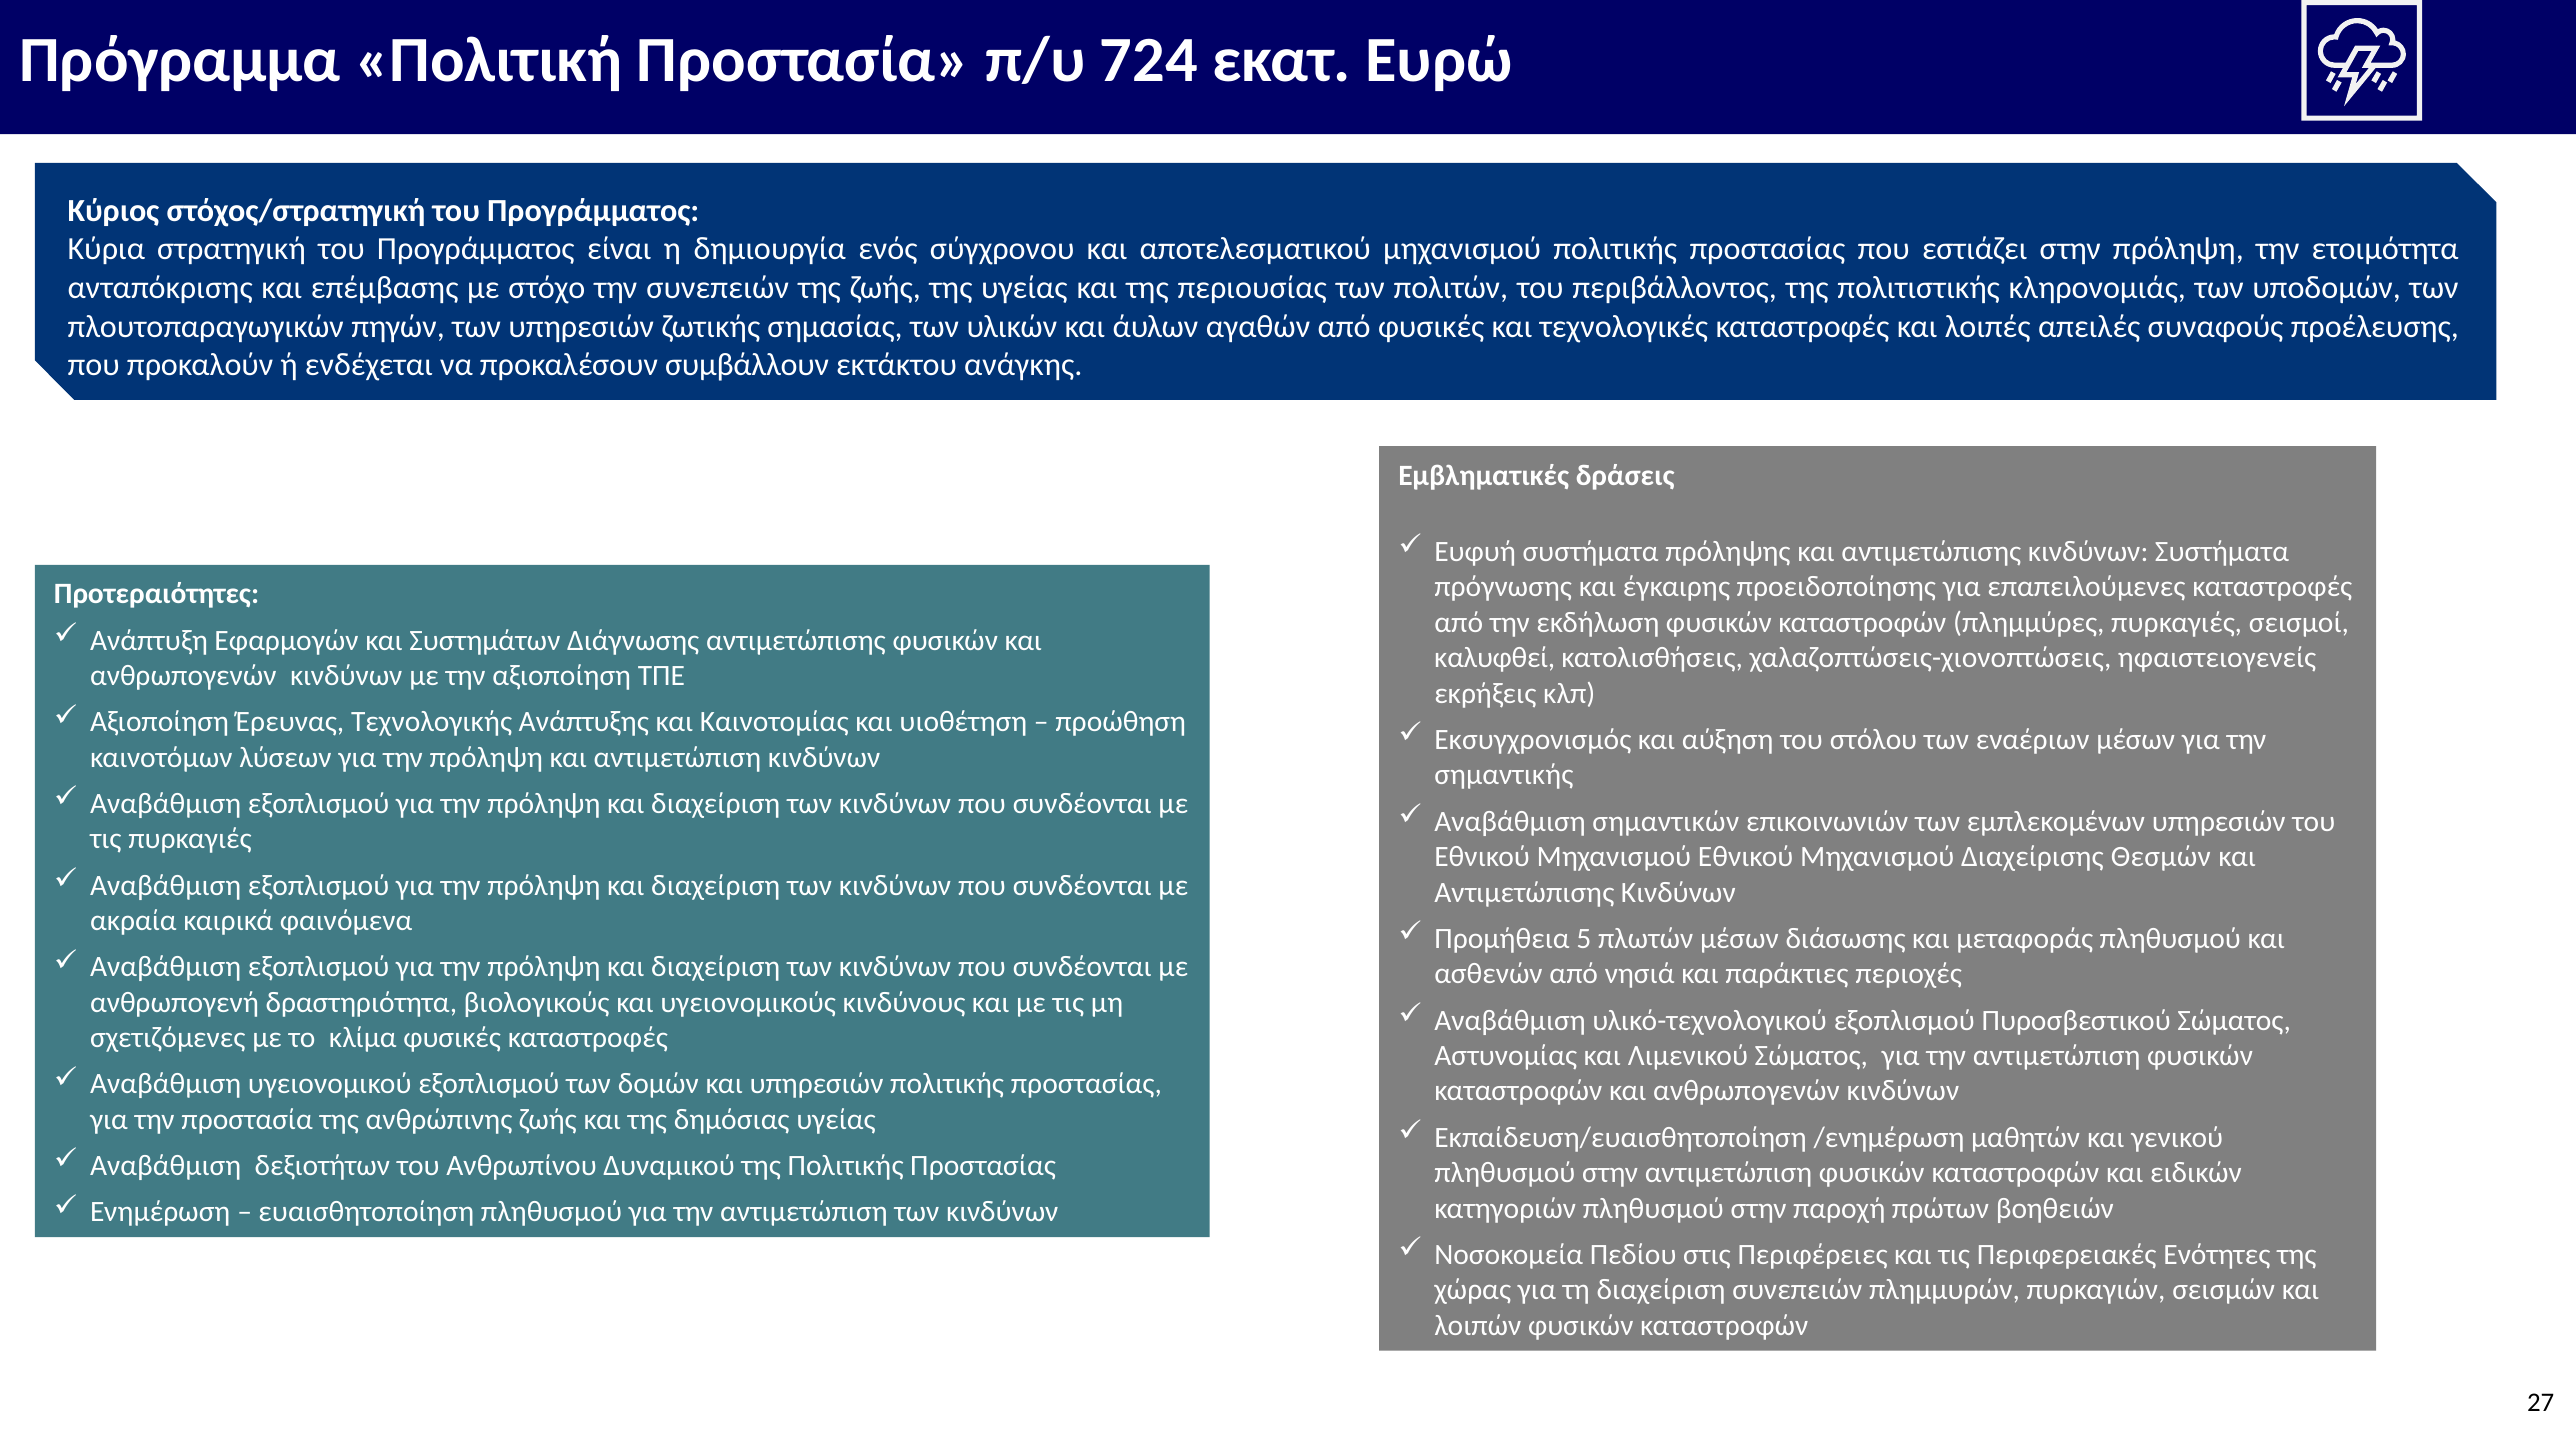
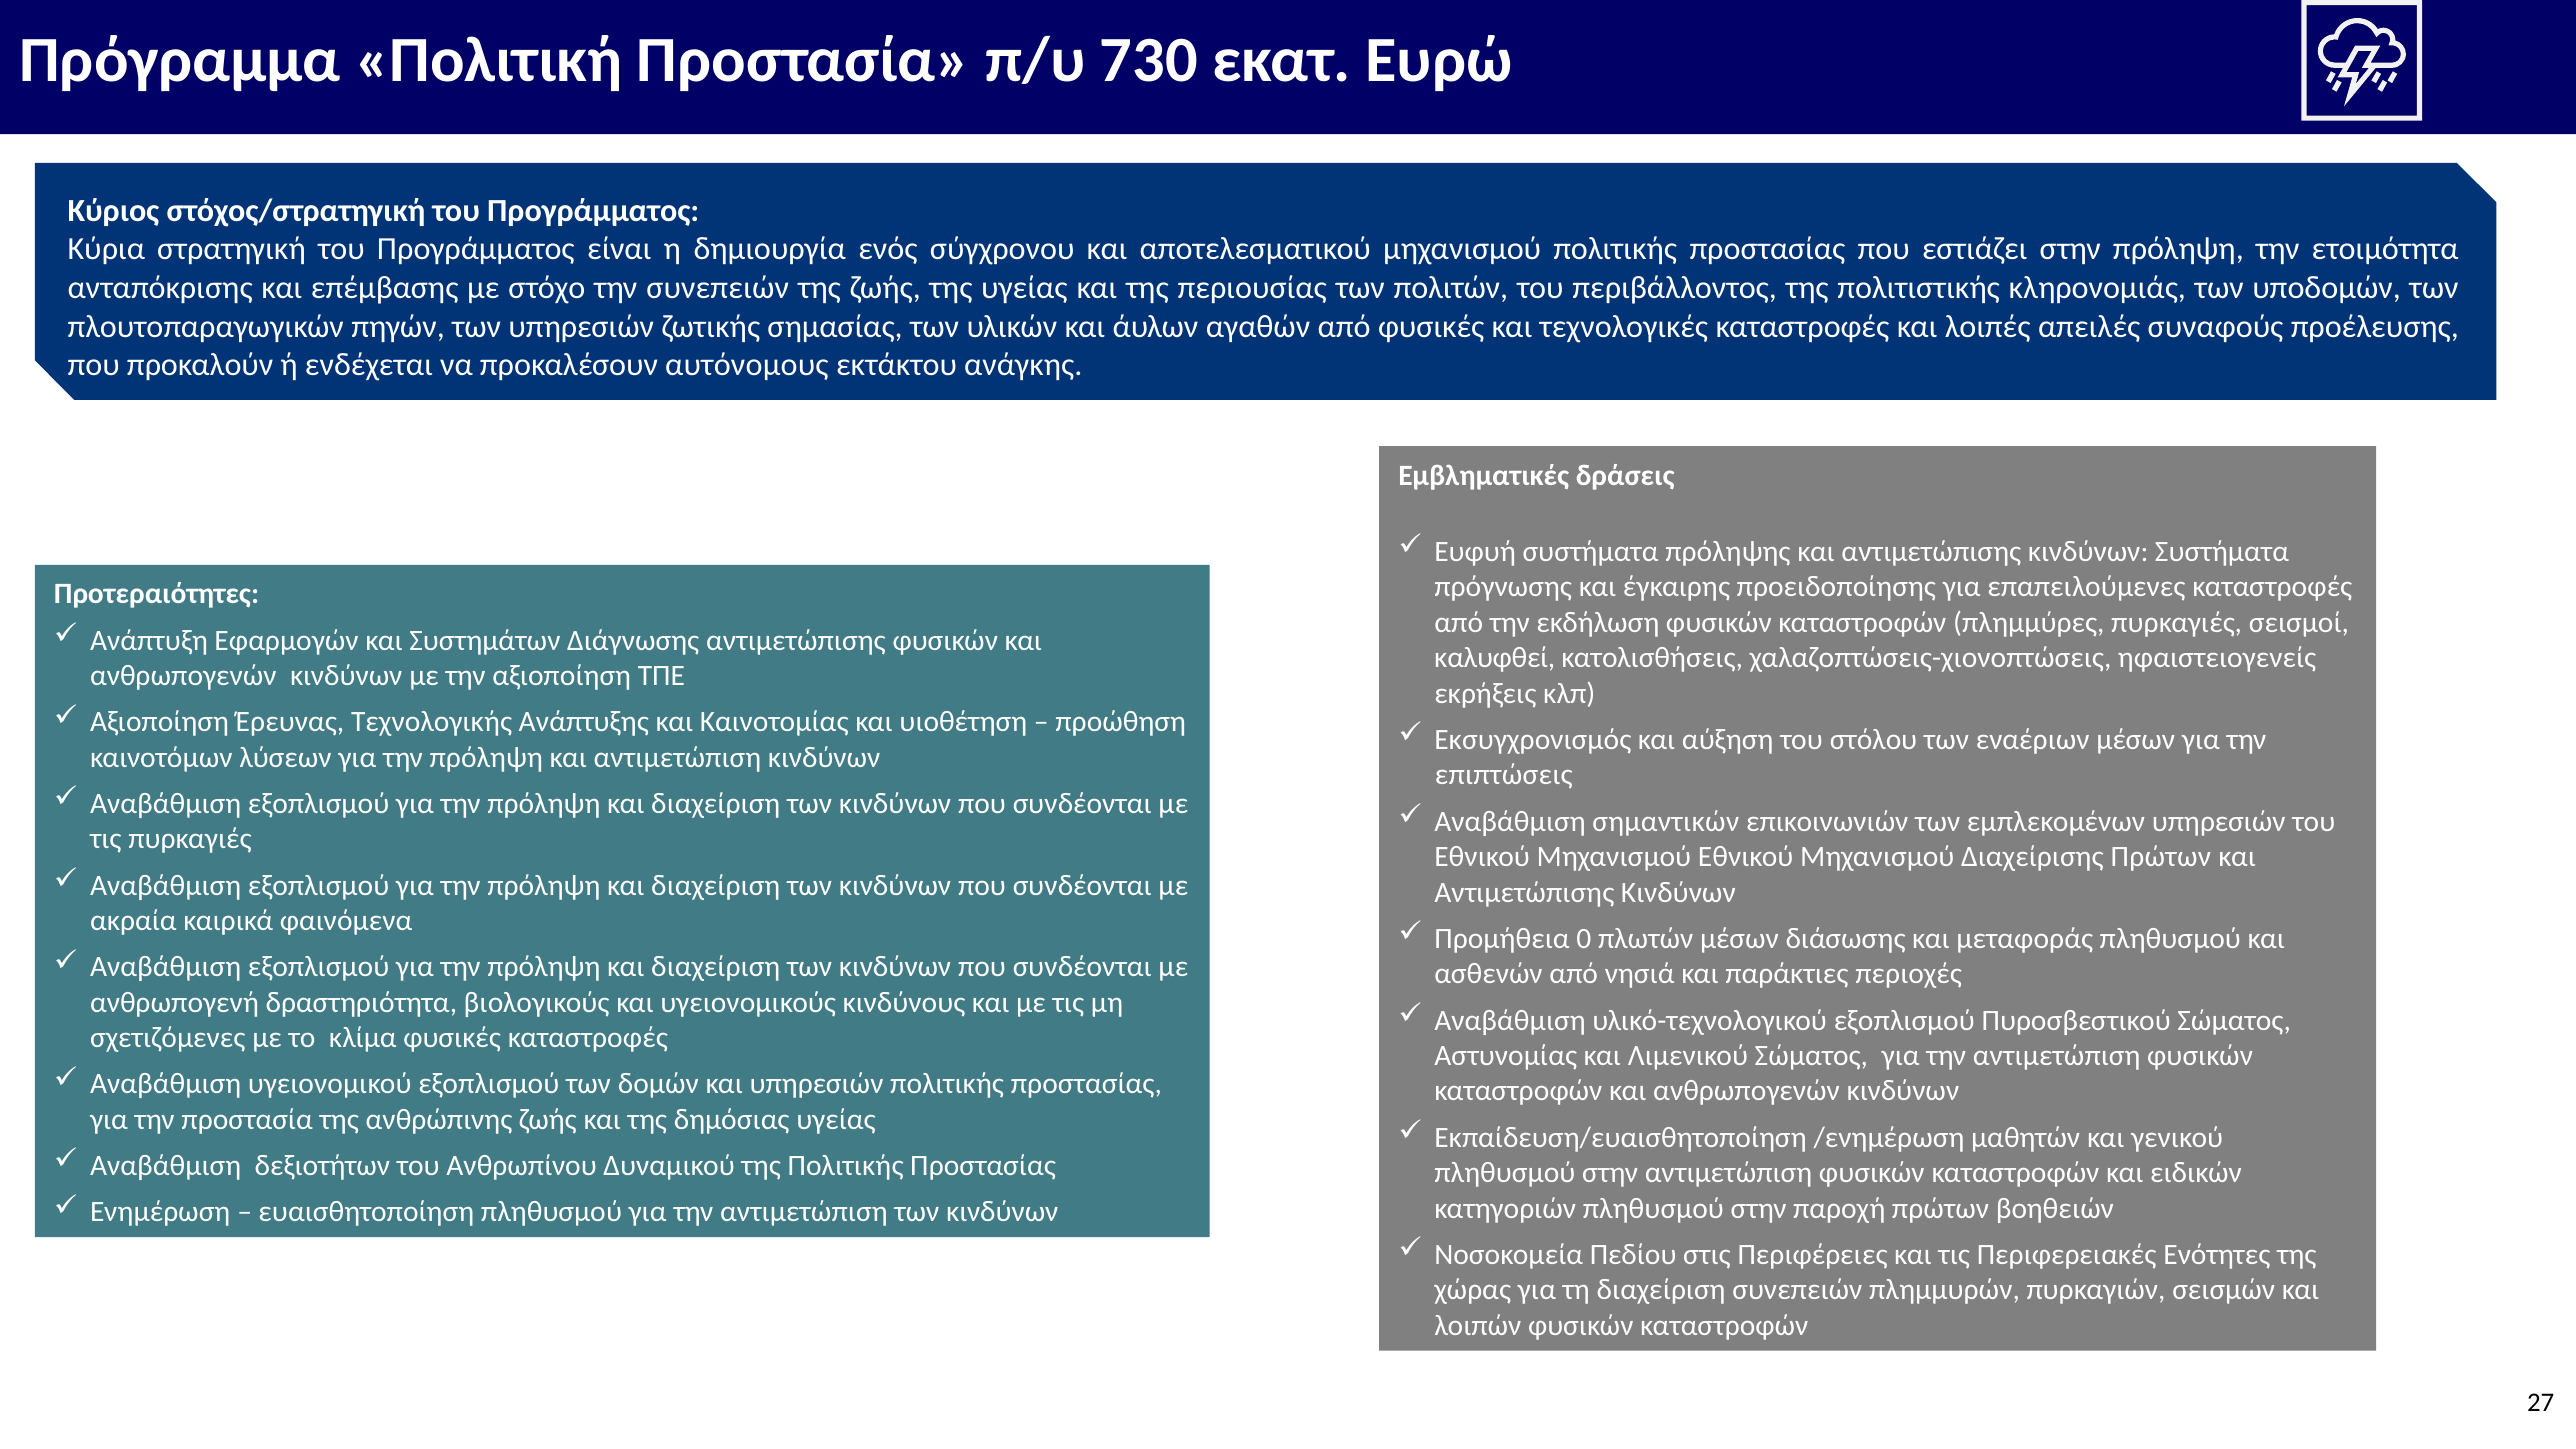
724: 724 -> 730 (1149, 61)
συμβάλλουν: συμβάλλουν -> αυτόνομους (747, 365)
σημαντικής: σημαντικής -> επιπτώσεις (1504, 775)
Διαχείρισης Θεσμών: Θεσμών -> Πρώτων (2161, 857)
5: 5 -> 0 (1584, 939)
